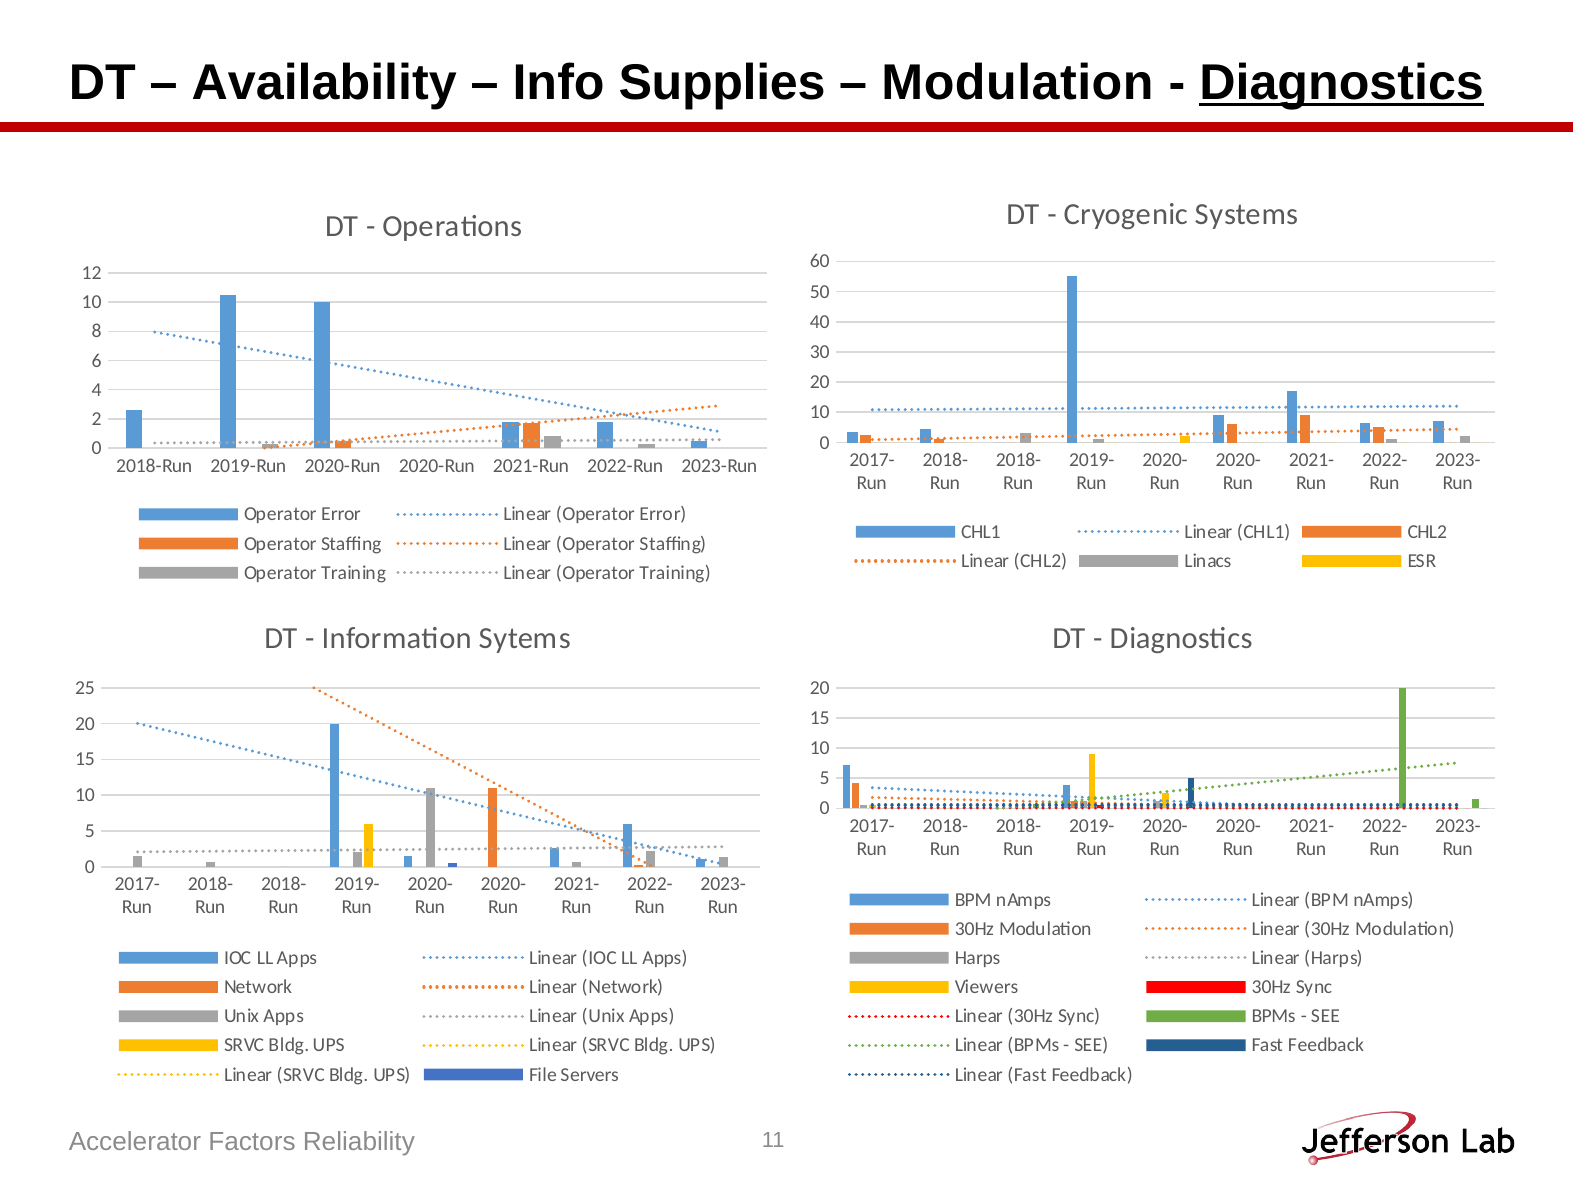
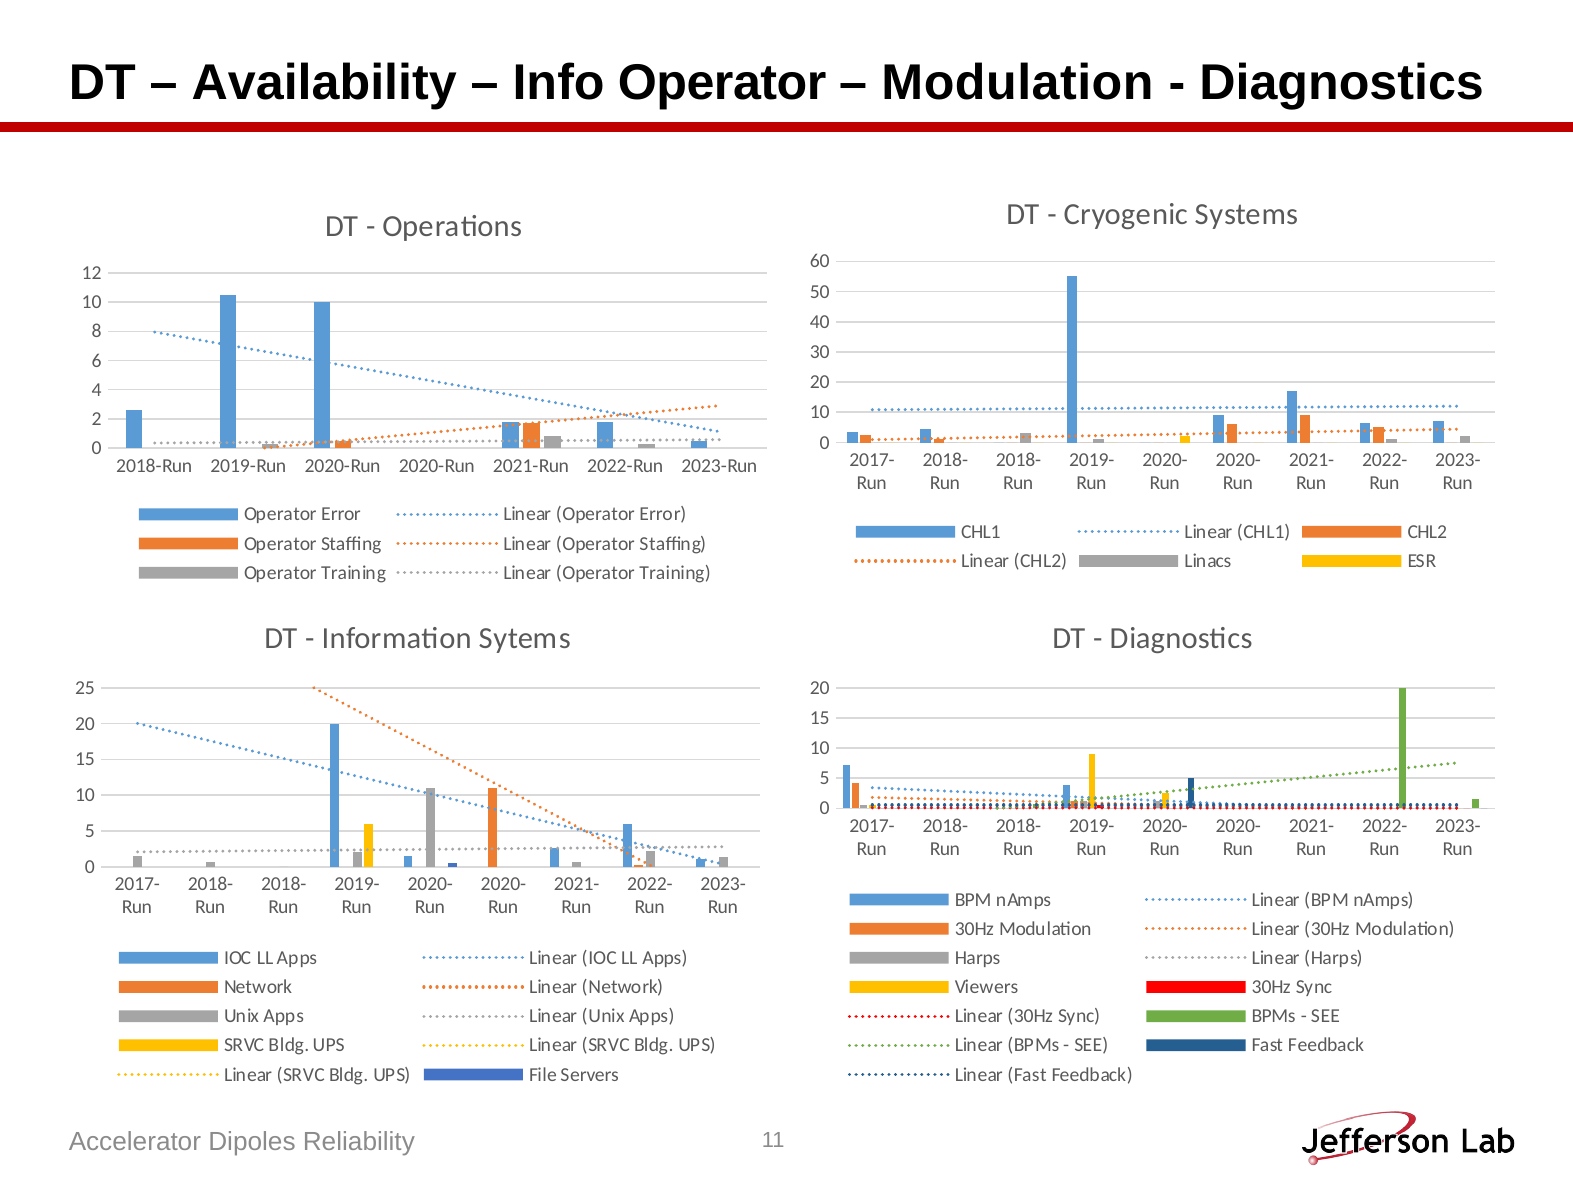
Info Supplies: Supplies -> Operator (722, 83)
Diagnostics underline: present -> none (1342, 83)
Factors: Factors -> Dipoles (252, 1141)
